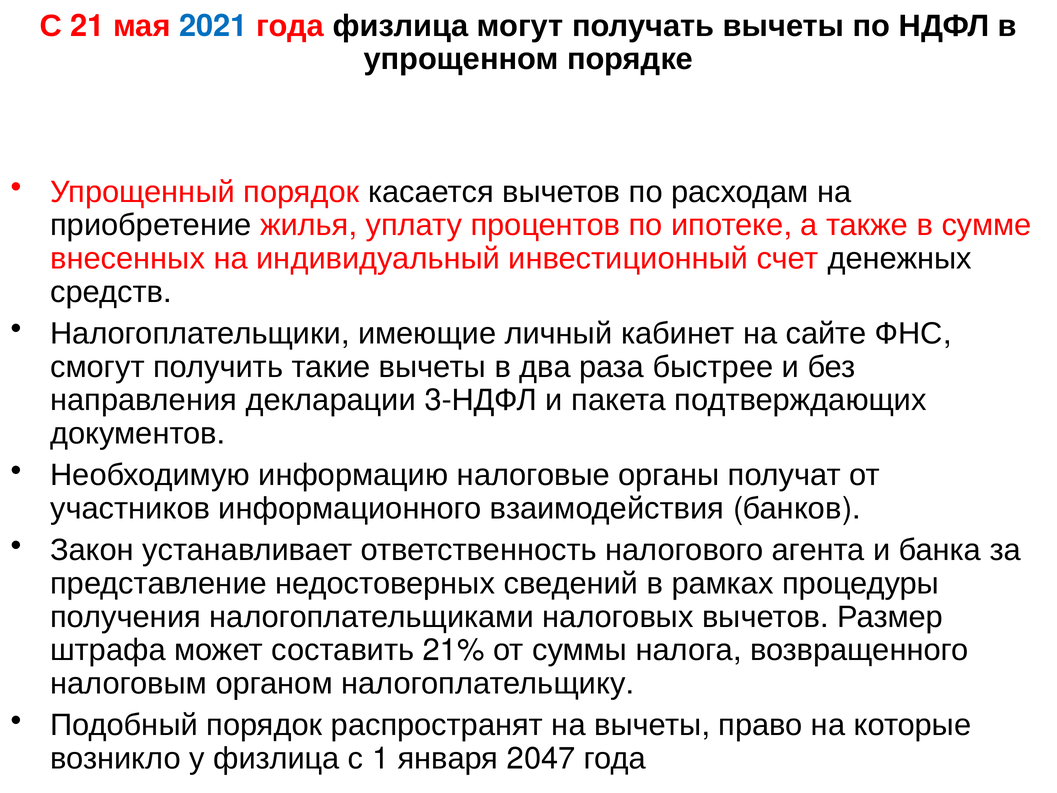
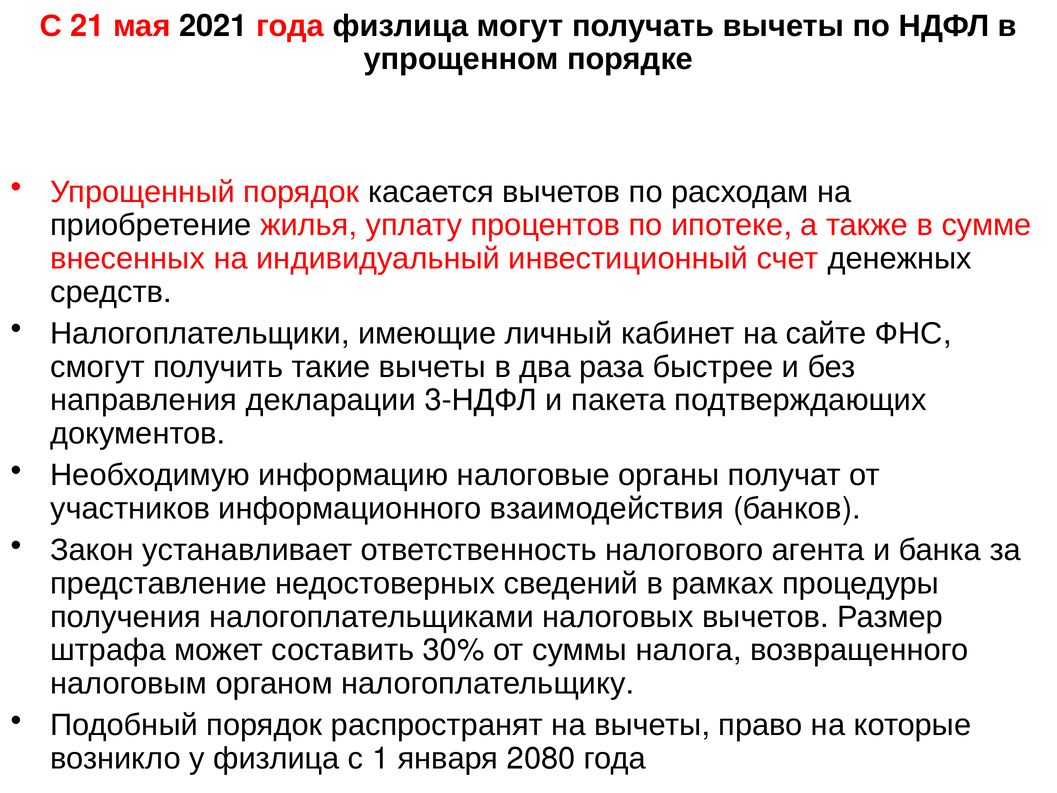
2021 colour: blue -> black (213, 26)
21%: 21% -> 30% (454, 650)
2047: 2047 -> 2080 (541, 758)
